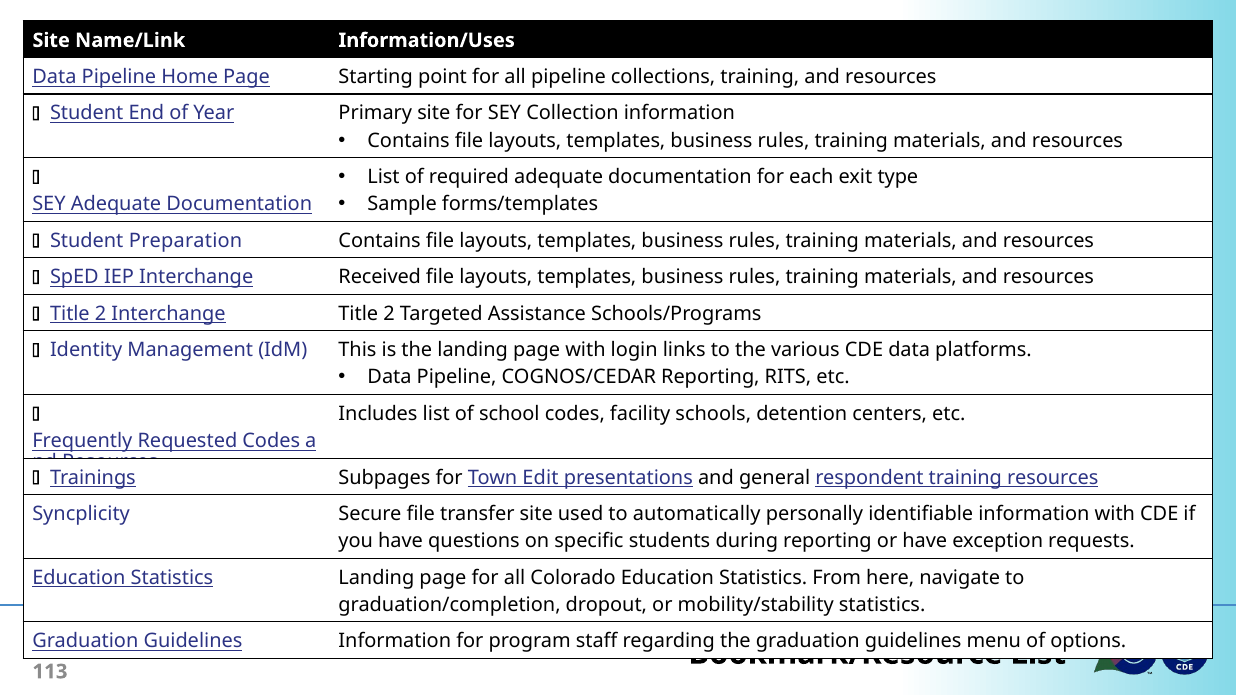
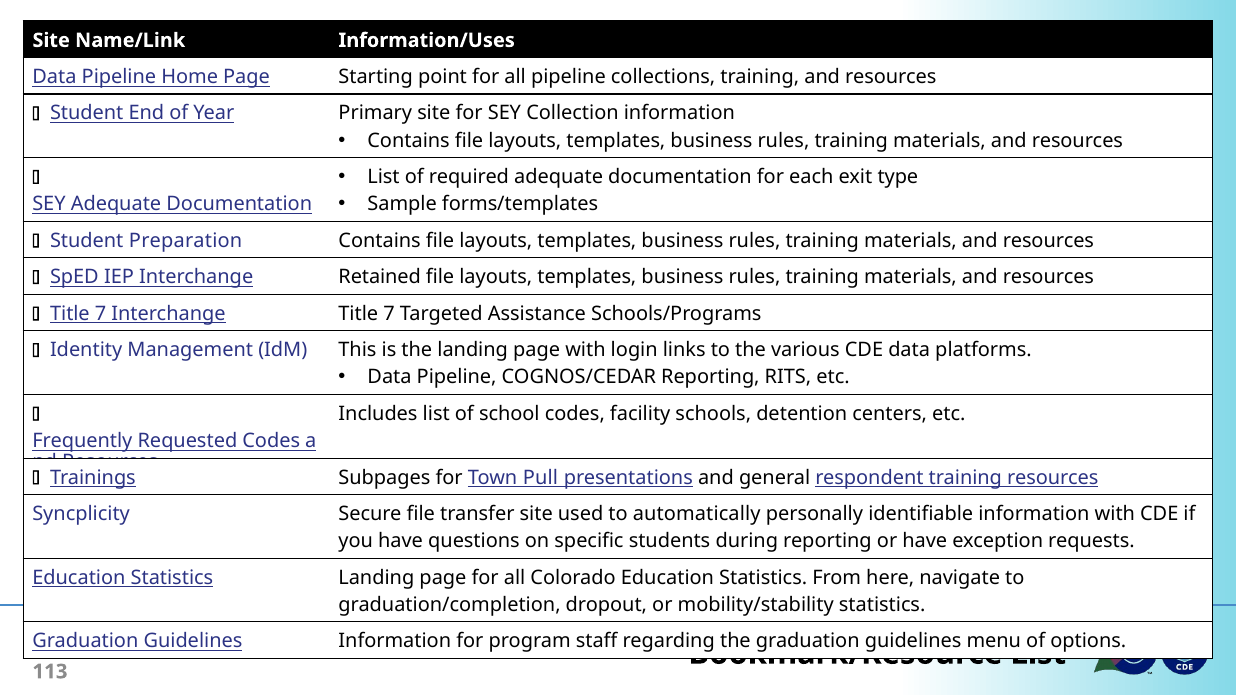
Received: Received -> Retained (380, 277)
2: 2 -> 7 (101, 314)
Interchange Title 2: 2 -> 7 (389, 314)
Edit: Edit -> Pull (540, 478)
